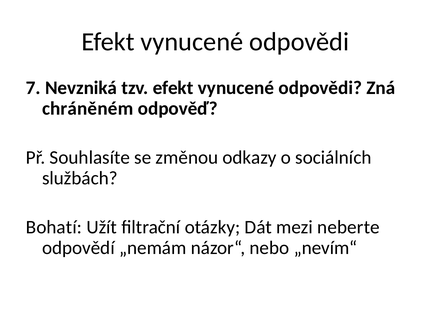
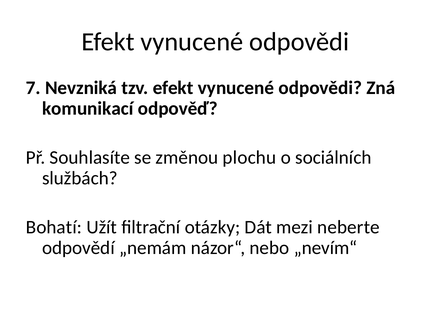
chráněném: chráněném -> komunikací (88, 109)
odkazy: odkazy -> plochu (249, 158)
